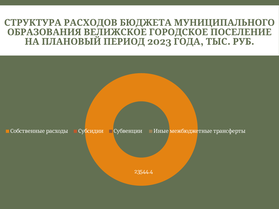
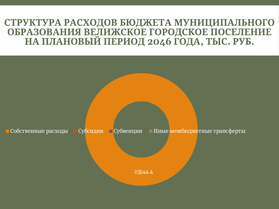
2023: 2023 -> 2046 (159, 42)
